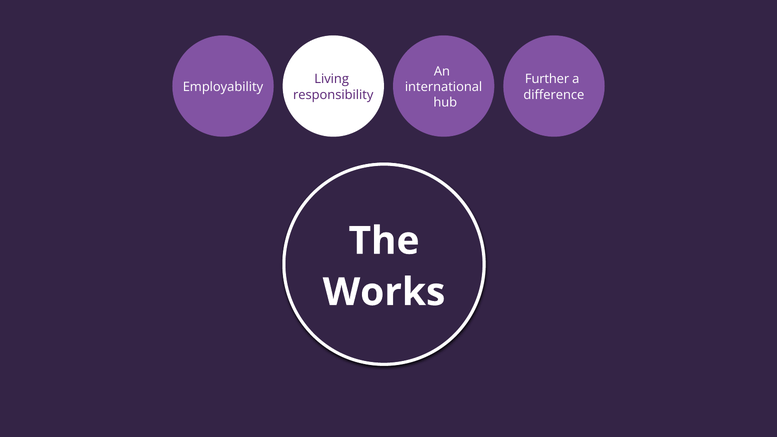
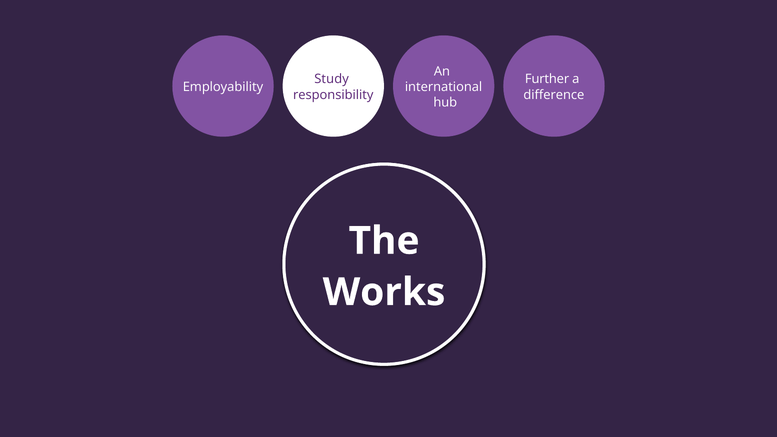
Living: Living -> Study (332, 79)
